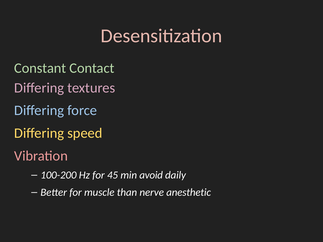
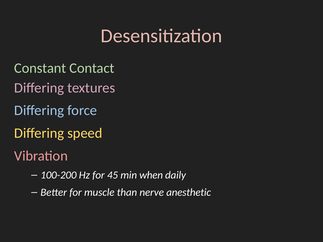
avoid: avoid -> when (151, 175)
